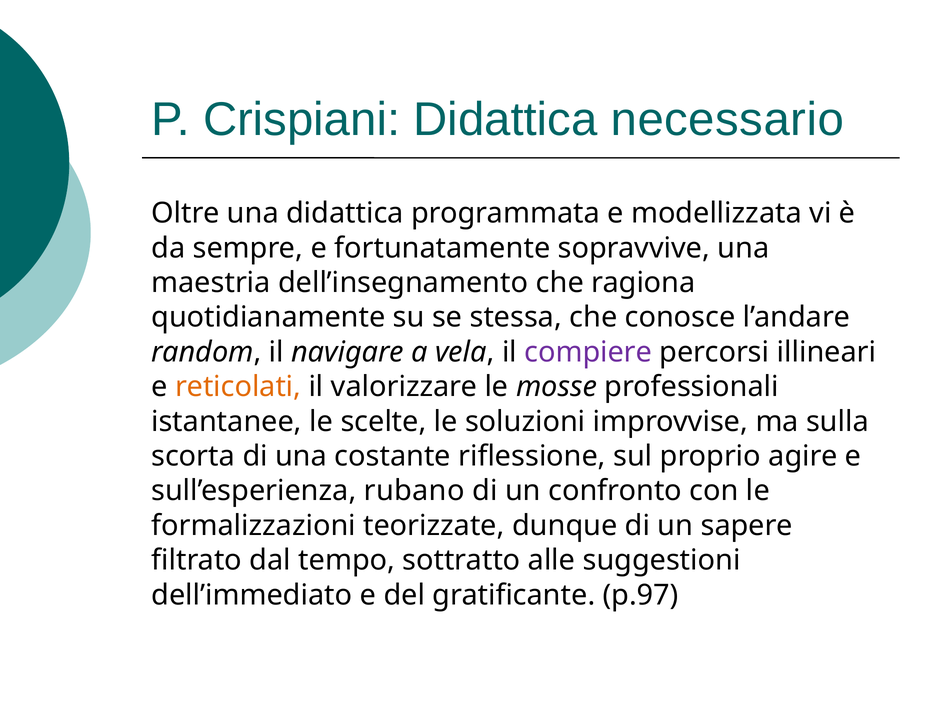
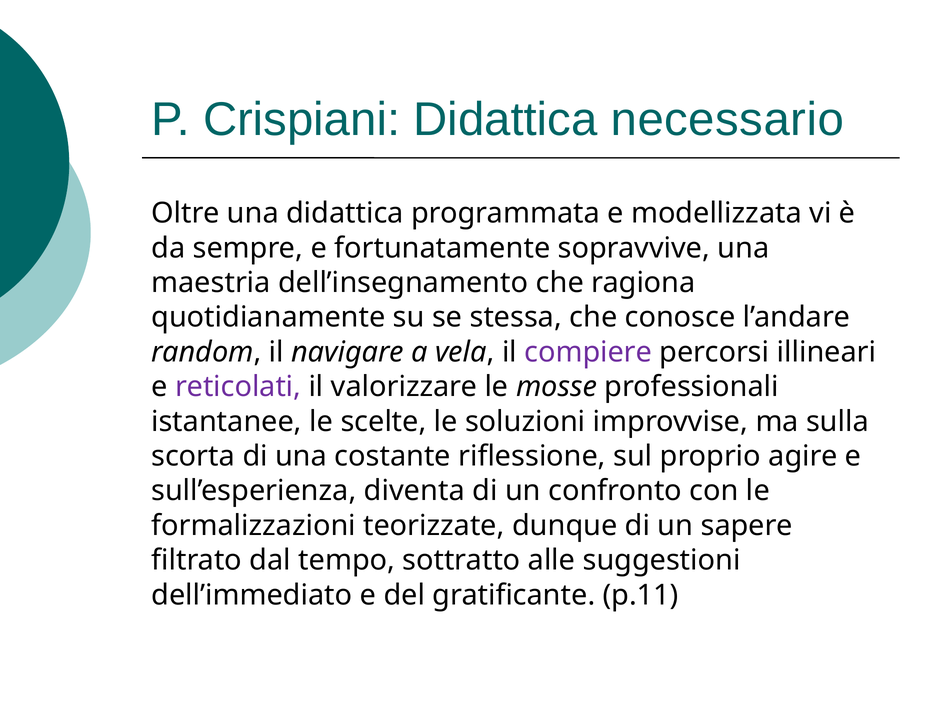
reticolati colour: orange -> purple (238, 387)
rubano: rubano -> diventa (414, 491)
p.97: p.97 -> p.11 (641, 595)
